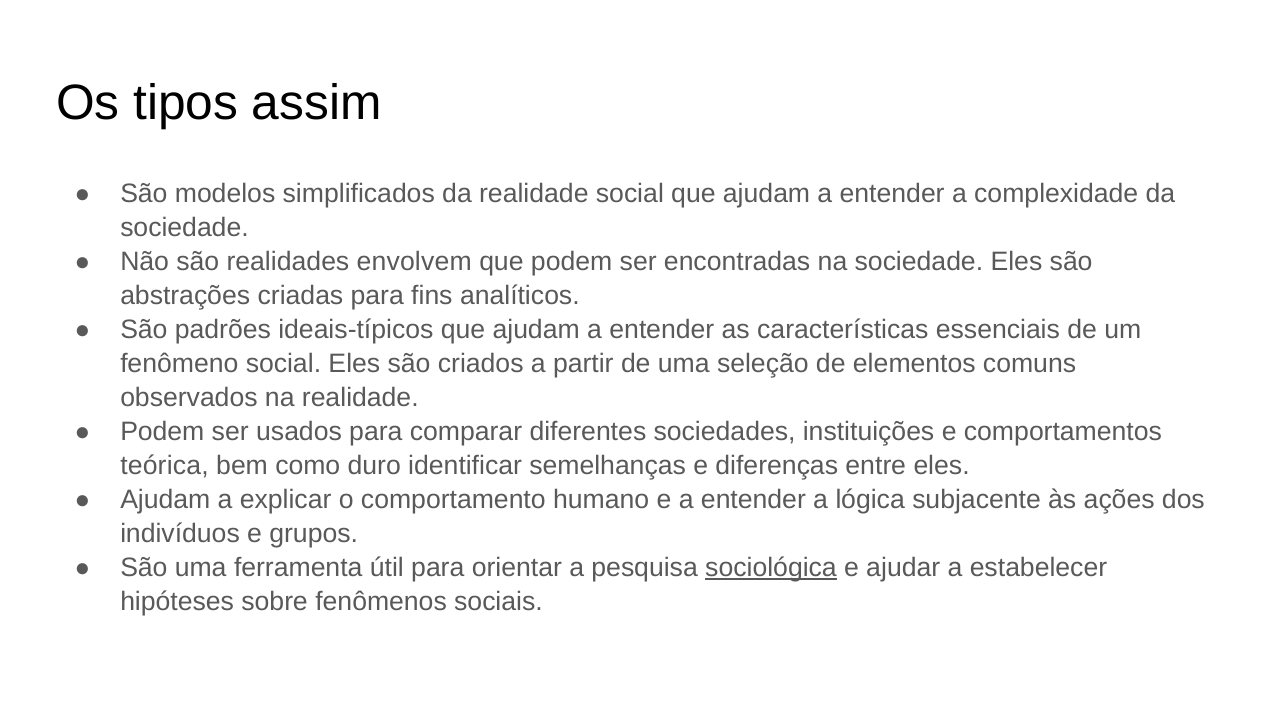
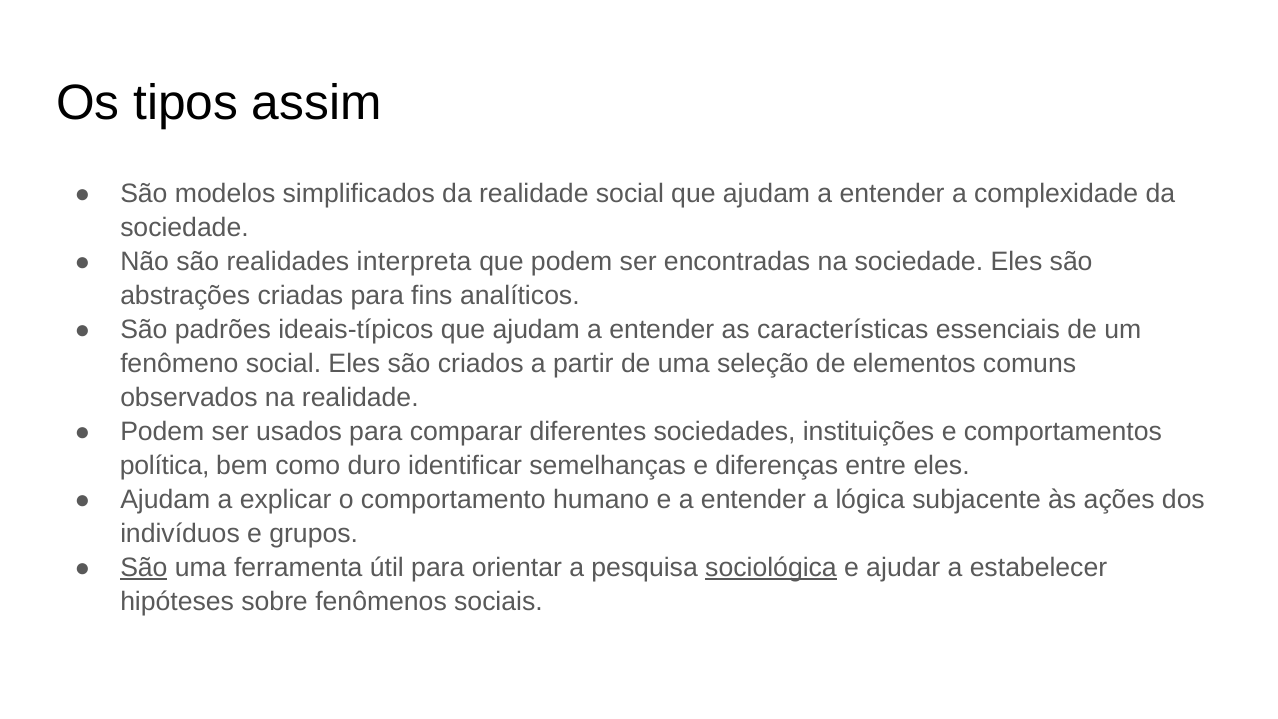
envolvem: envolvem -> interpreta (414, 262)
teórica: teórica -> política (165, 466)
São underline: none -> present (144, 568)
